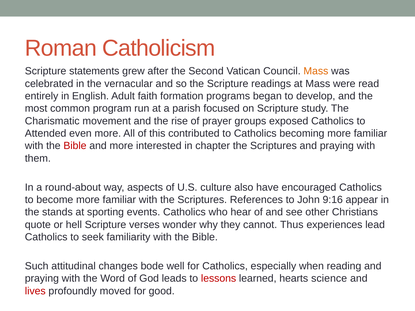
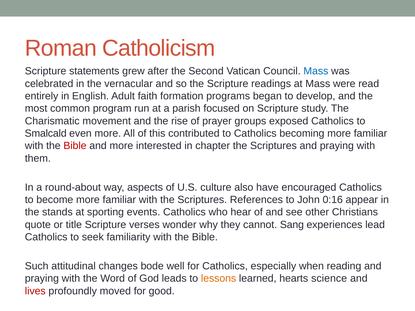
Mass colour: orange -> blue (316, 71)
Attended: Attended -> Smalcald (46, 134)
9:16: 9:16 -> 0:16 (333, 200)
hell: hell -> title (74, 225)
Thus: Thus -> Sang (292, 225)
lessons colour: red -> orange (219, 279)
